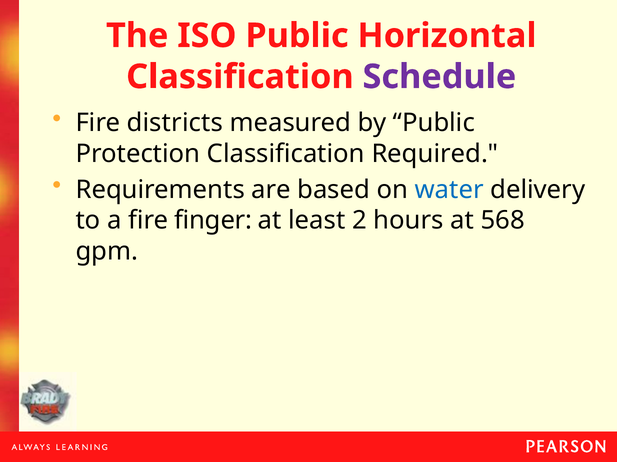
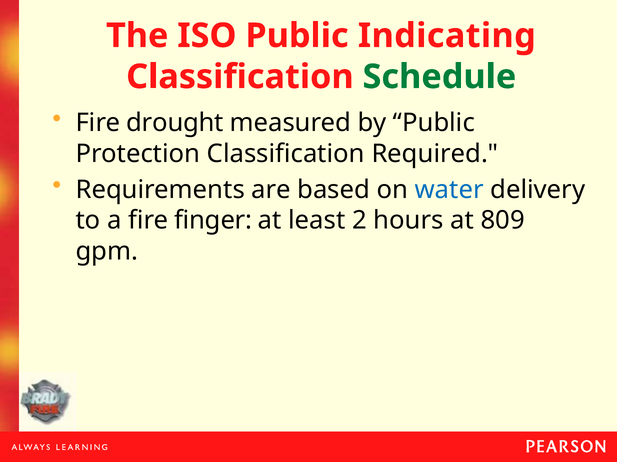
Horizontal: Horizontal -> Indicating (447, 36)
Schedule colour: purple -> green (439, 77)
districts: districts -> drought (175, 123)
568: 568 -> 809 (503, 221)
